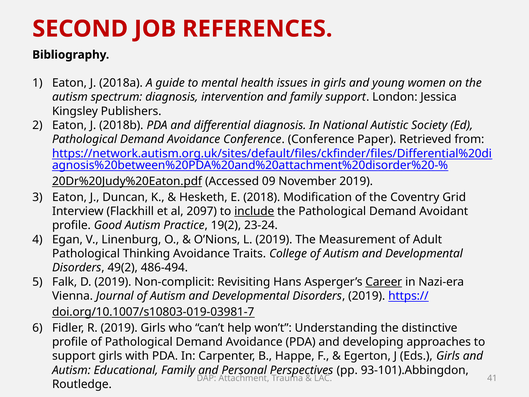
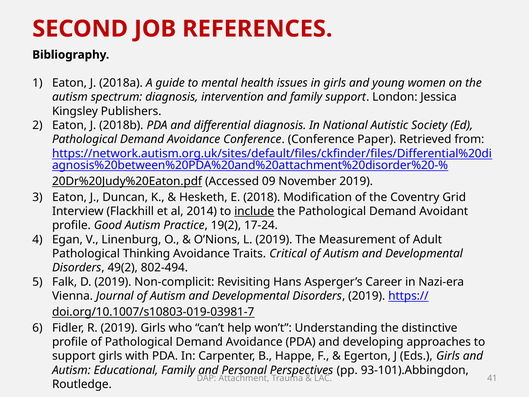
2097: 2097 -> 2014 (202, 211)
23-24: 23-24 -> 17-24 (261, 225)
College: College -> Critical (288, 253)
486-494: 486-494 -> 802-494 (164, 268)
Career underline: present -> none (384, 282)
